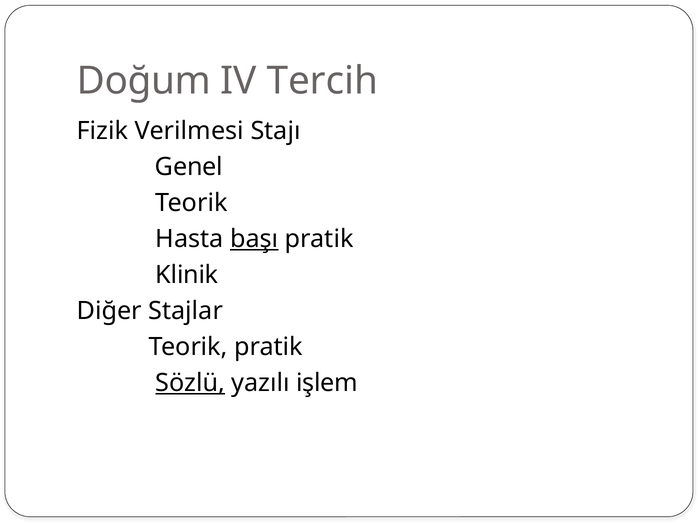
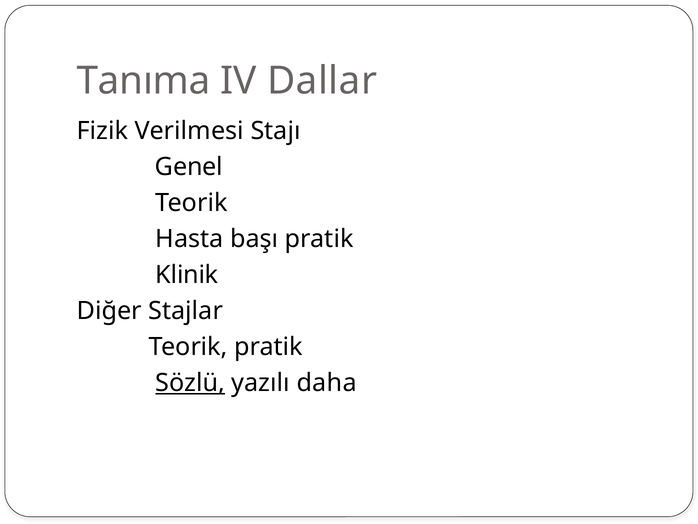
Doğum: Doğum -> Tanıma (144, 81)
Tercih: Tercih -> Dallar (322, 81)
başı underline: present -> none (254, 239)
işlem: işlem -> daha (327, 383)
